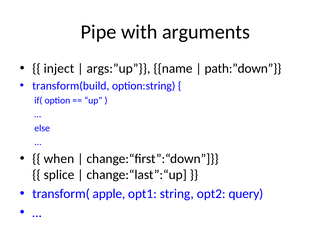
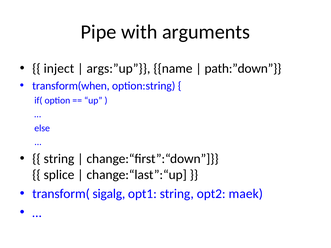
transform(build: transform(build -> transform(when (71, 86)
when: when -> string (59, 159)
apple: apple -> sigalg (109, 194)
query: query -> maek (246, 194)
